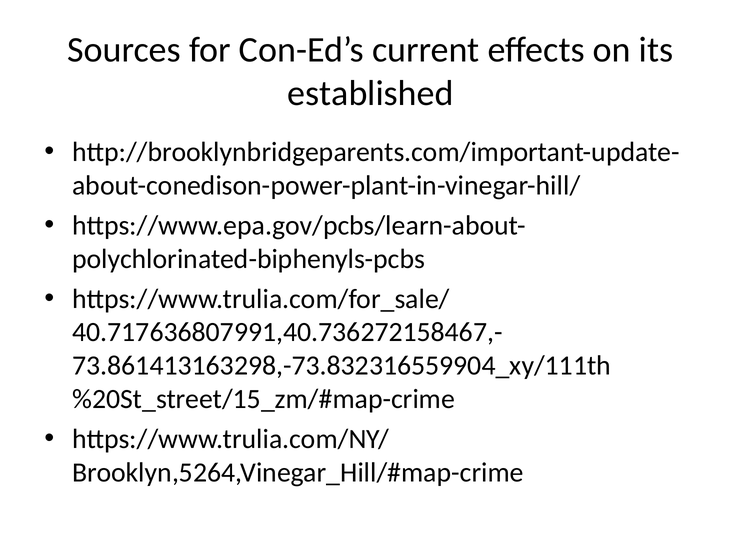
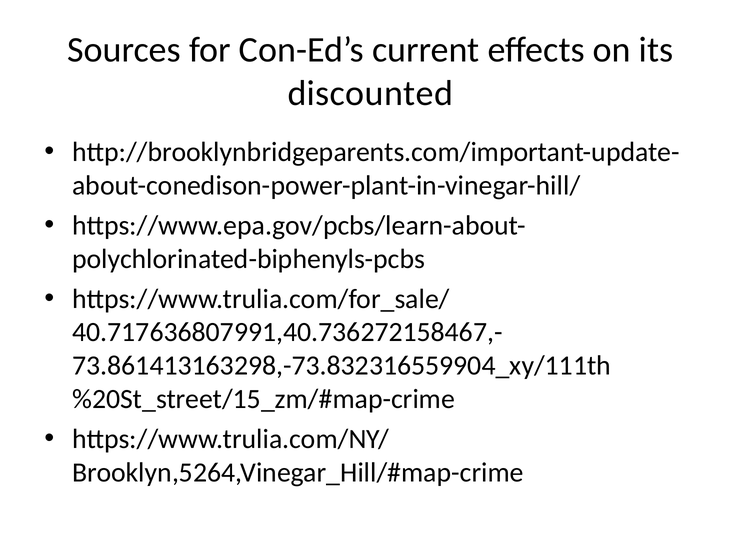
established: established -> discounted (370, 93)
